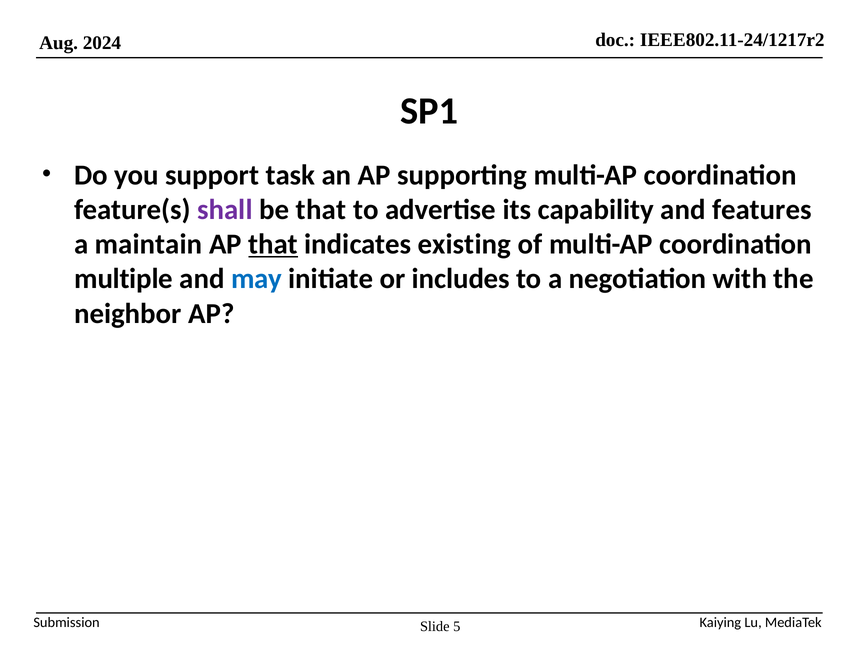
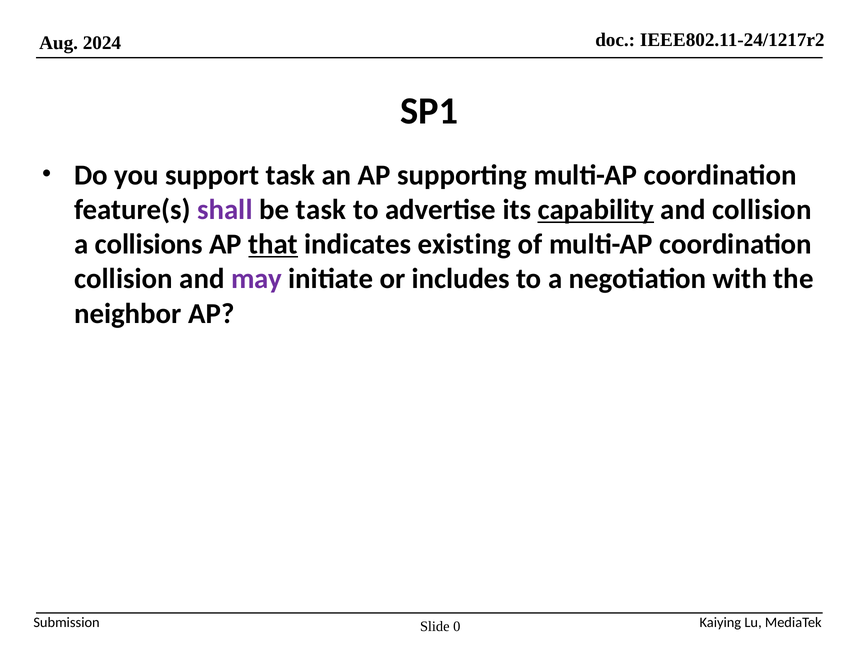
be that: that -> task (321, 210)
capability underline: none -> present (596, 210)
and features: features -> collision (762, 210)
maintain: maintain -> collisions (149, 245)
multiple: multiple -> collision (124, 279)
may colour: blue -> purple (257, 279)
5: 5 -> 0 (457, 627)
